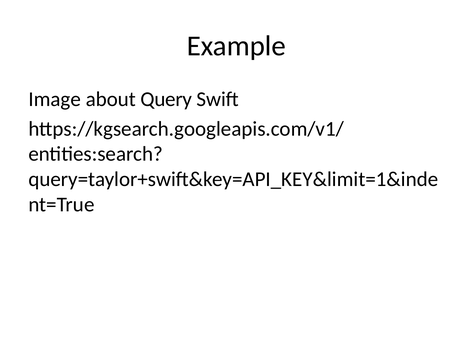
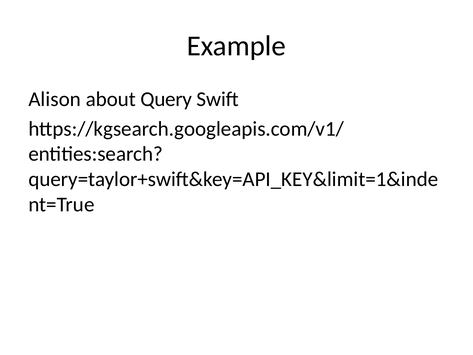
Image: Image -> Alison (55, 99)
